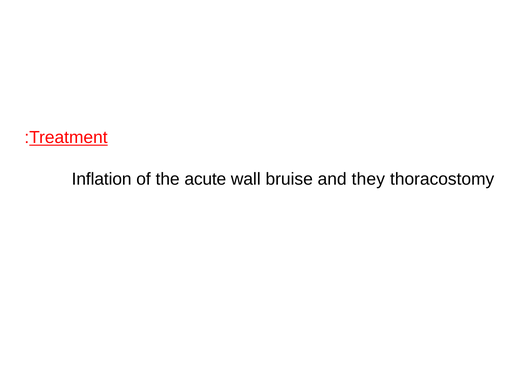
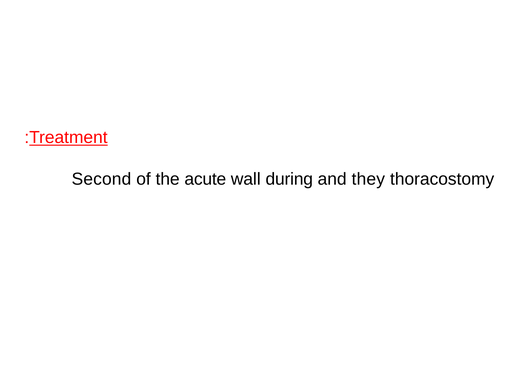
Inflation: Inflation -> Second (101, 179)
bruise: bruise -> during (289, 179)
